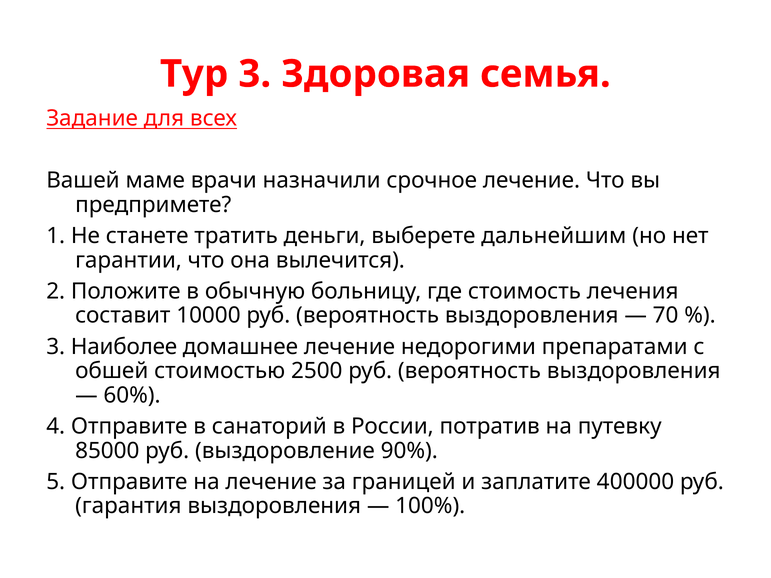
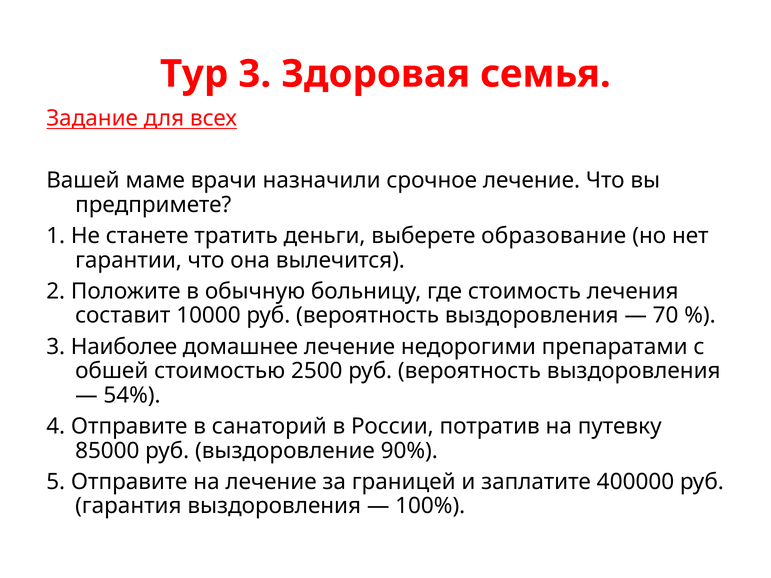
дальнейшим: дальнейшим -> образование (554, 236)
60%: 60% -> 54% (132, 395)
